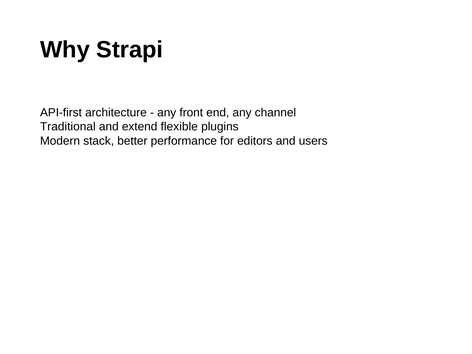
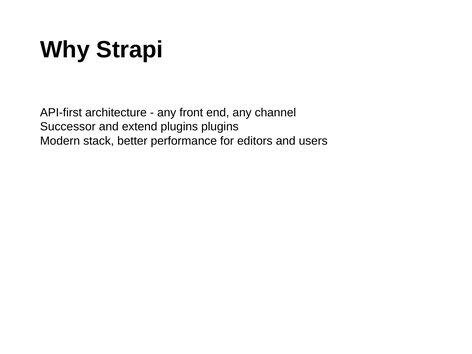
Traditional: Traditional -> Successor (68, 127)
extend flexible: flexible -> plugins (179, 127)
